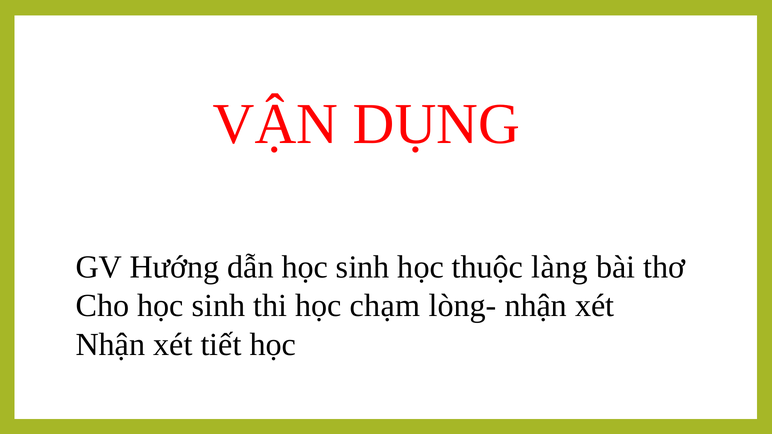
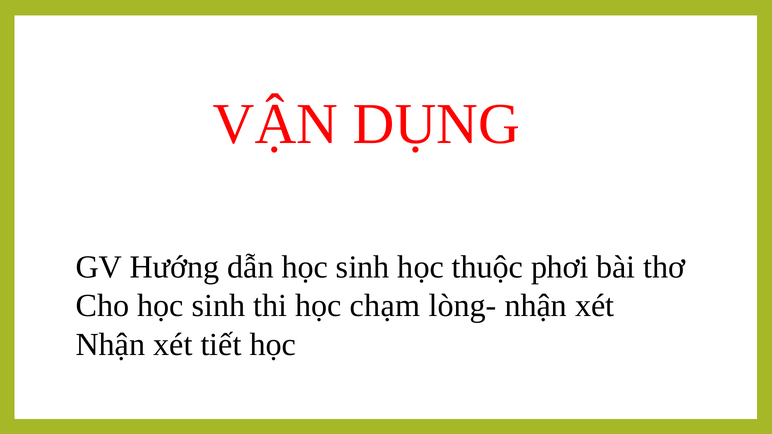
làng: làng -> phơi (560, 267)
